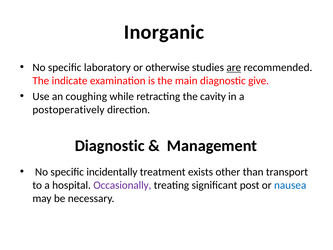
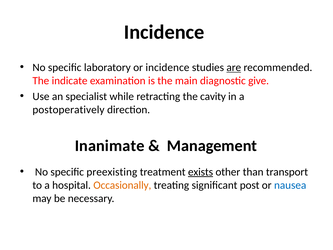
Inorganic: Inorganic -> Incidence (164, 32)
or otherwise: otherwise -> incidence (167, 67)
coughing: coughing -> specialist (86, 96)
Diagnostic: Diagnostic -> Inanimate (110, 146)
incidentally: incidentally -> preexisting (112, 172)
exists underline: none -> present (201, 172)
Occasionally colour: purple -> orange (122, 185)
